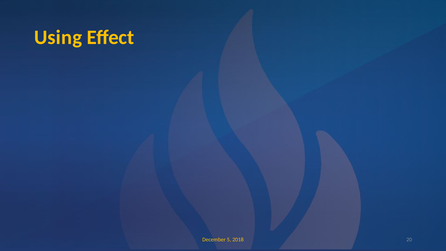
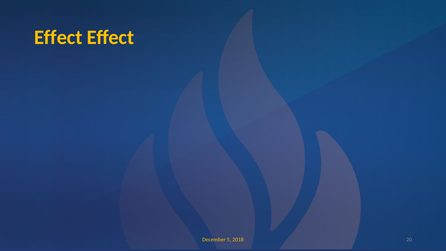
Using: Using -> Effect (58, 37)
